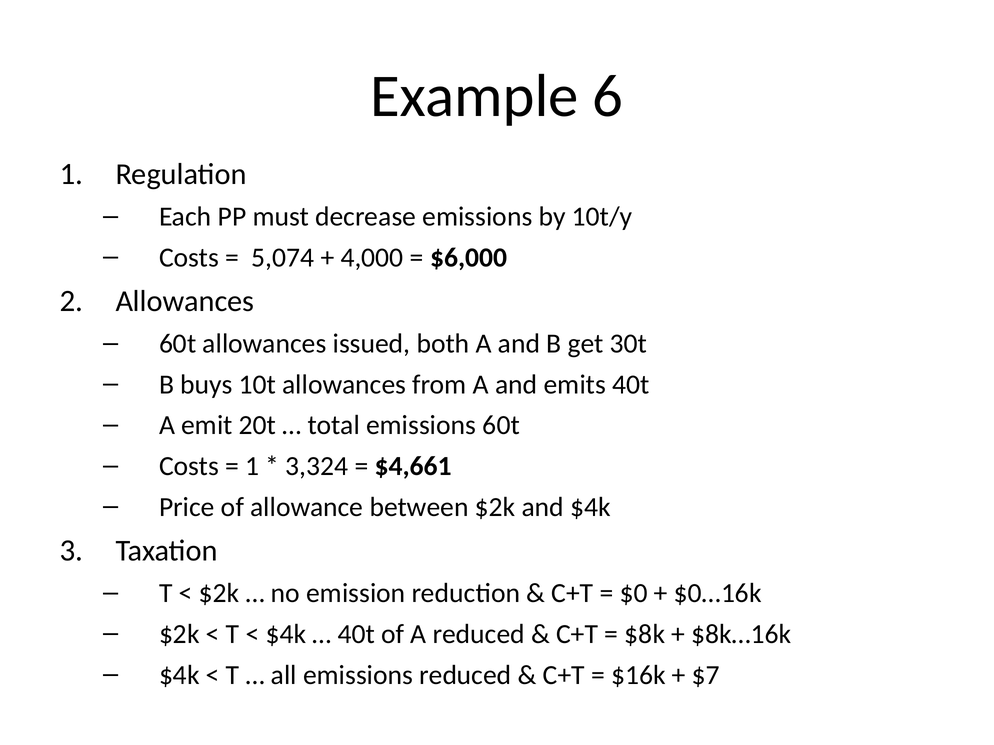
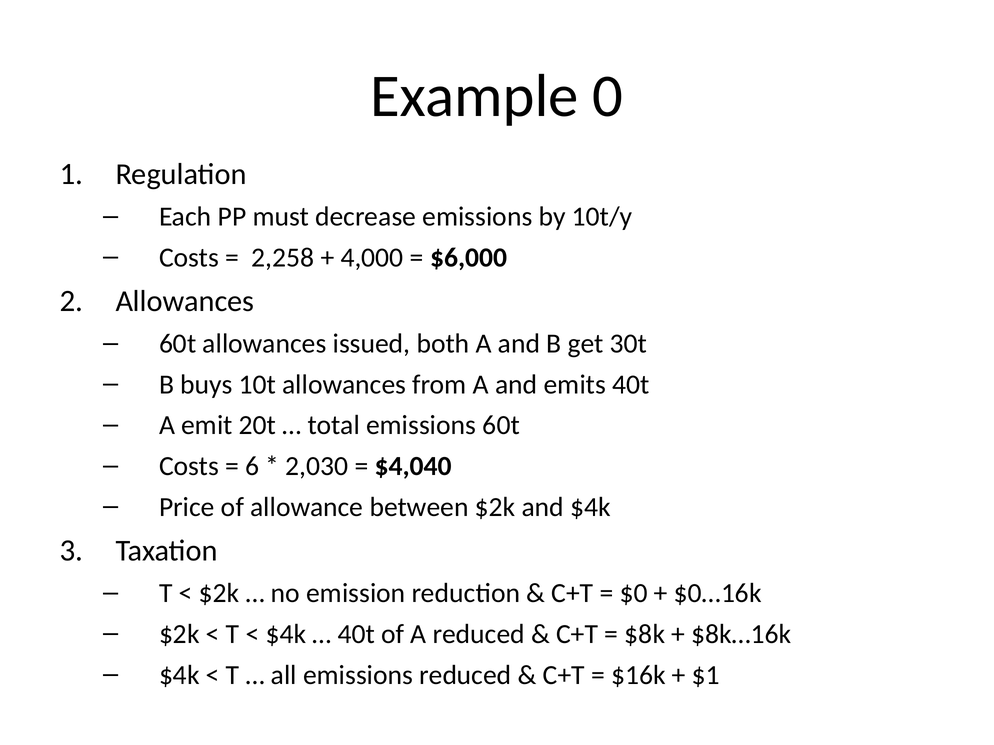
6: 6 -> 0 (608, 96)
5,074: 5,074 -> 2,258 (283, 258)
1: 1 -> 6 (252, 467)
3,324: 3,324 -> 2,030 (317, 467)
$4,661: $4,661 -> $4,040 (413, 467)
$7: $7 -> $1 (706, 675)
